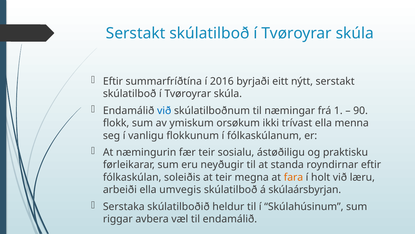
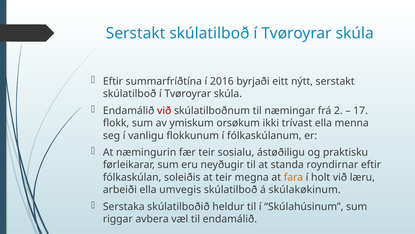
við colour: blue -> red (164, 110)
1: 1 -> 2 (338, 110)
90: 90 -> 17 (361, 110)
skúlaársbyrjan: skúlaársbyrjan -> skúlakøkinum (305, 189)
